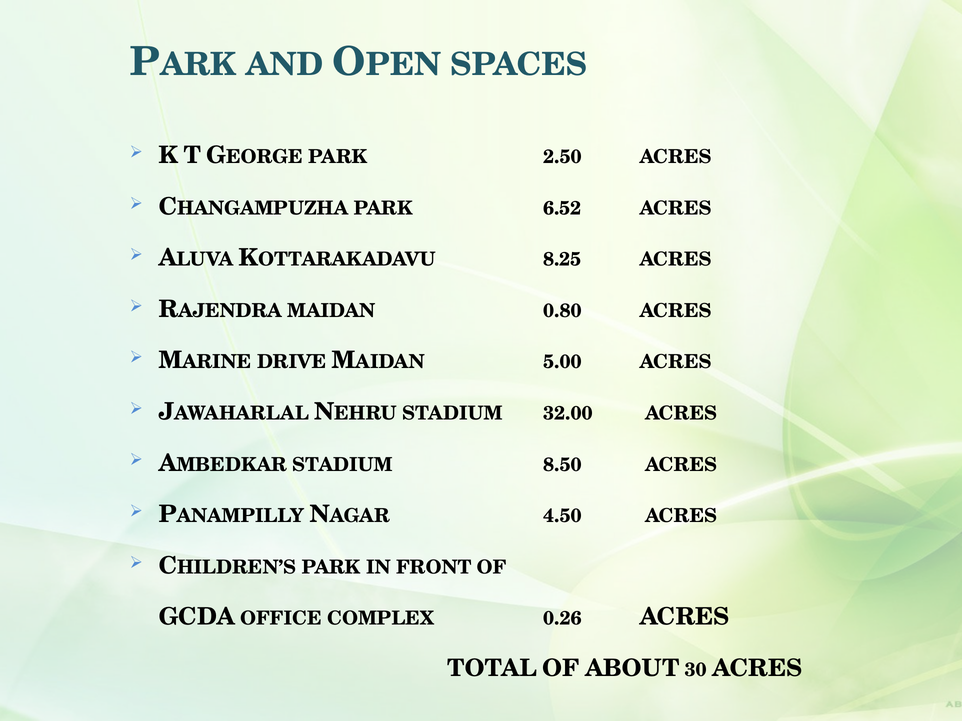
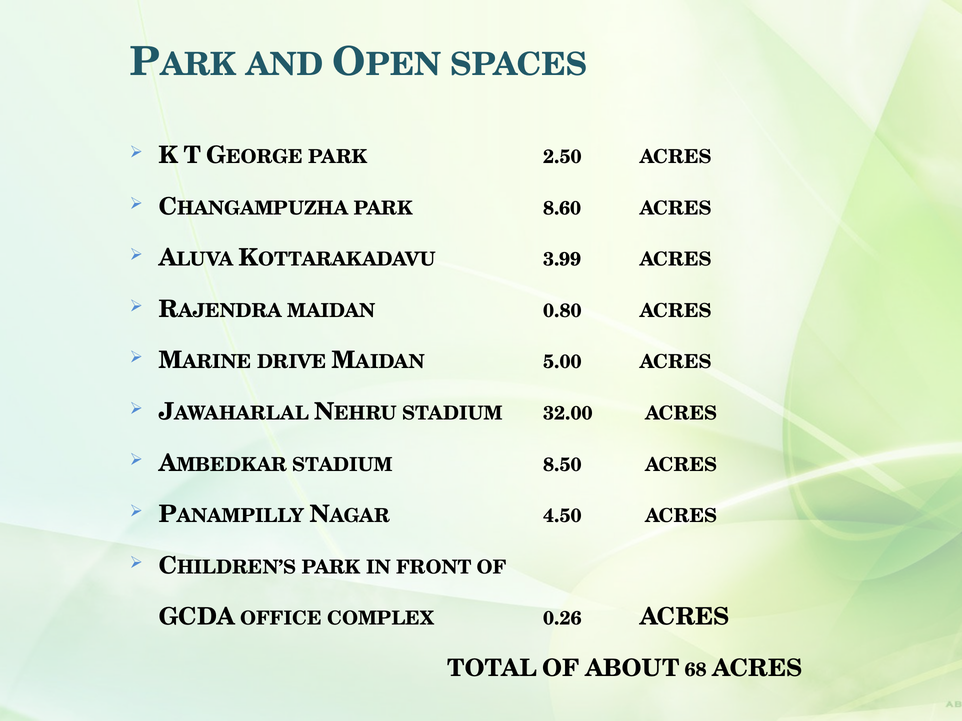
6.52: 6.52 -> 8.60 (562, 208)
8.25: 8.25 -> 3.99 (562, 260)
30: 30 -> 68 (696, 670)
